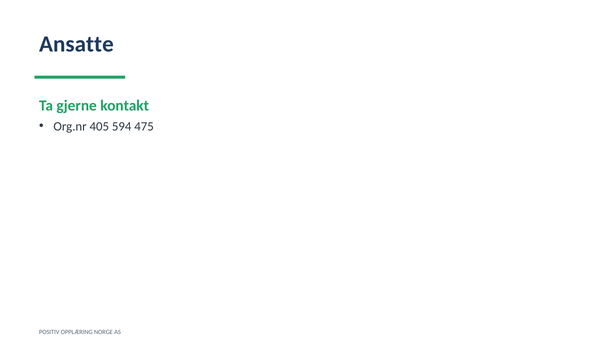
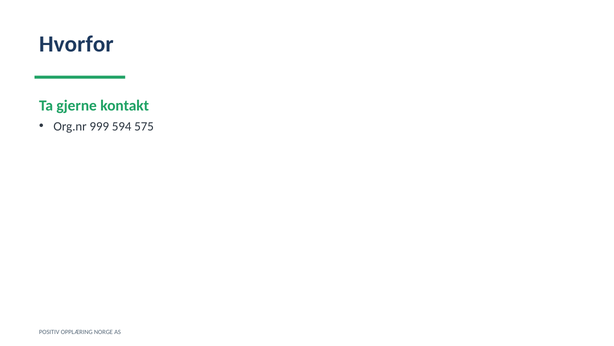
Ansatte: Ansatte -> Hvorfor (76, 44)
405: 405 -> 999 (99, 126)
475: 475 -> 575 (144, 126)
